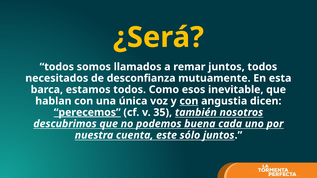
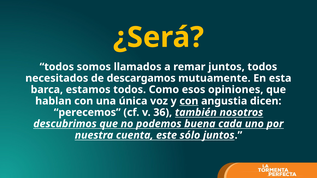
desconfianza: desconfianza -> descargamos (141, 78)
inevitable: inevitable -> opiniones (236, 90)
perecemos underline: present -> none (87, 113)
35: 35 -> 36 (163, 113)
